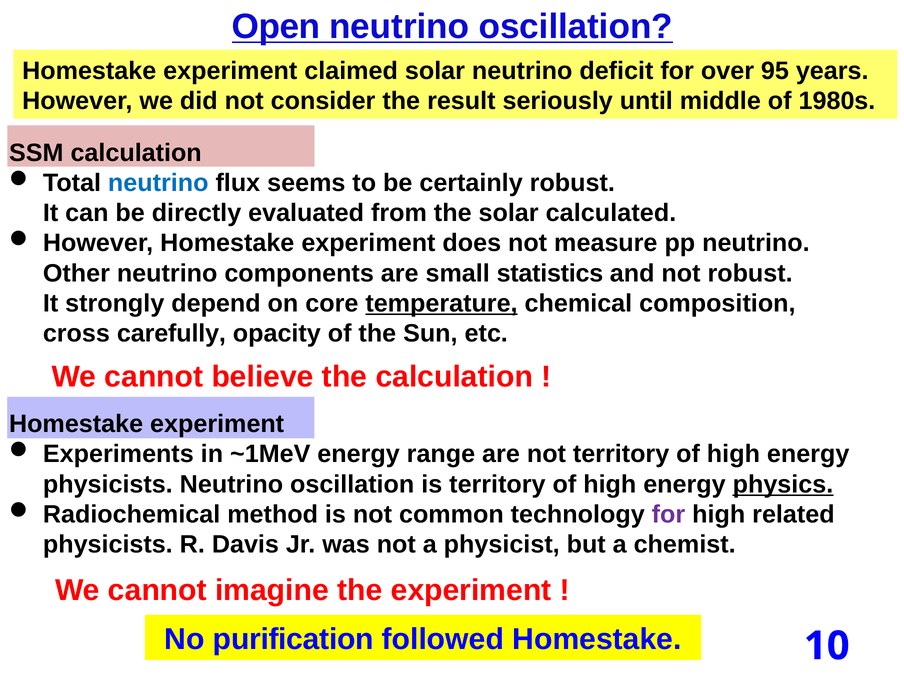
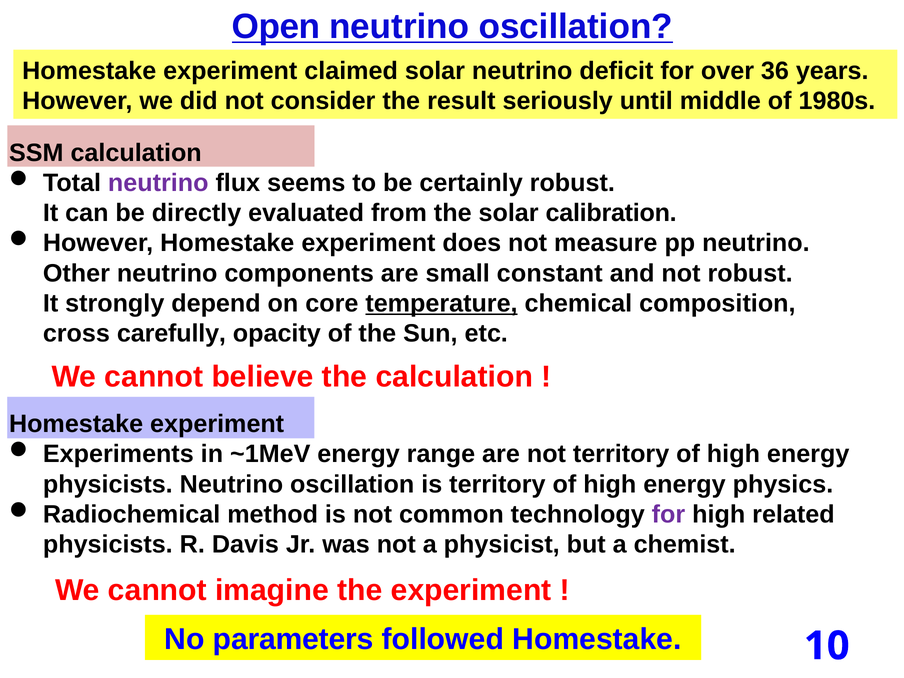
95: 95 -> 36 (775, 71)
neutrino colour: blue -> purple (158, 183)
calculated: calculated -> calibration (611, 213)
statistics: statistics -> constant (550, 273)
physics underline: present -> none (783, 484)
purification: purification -> parameters (293, 640)
